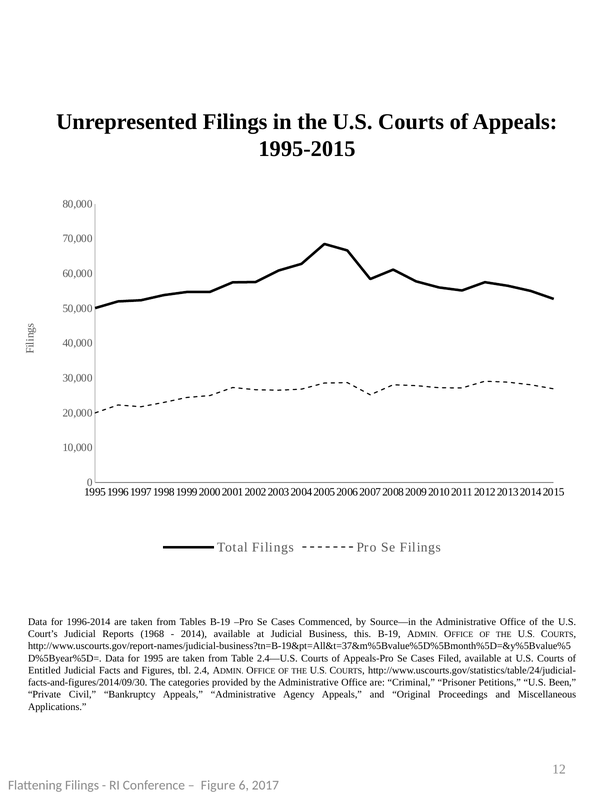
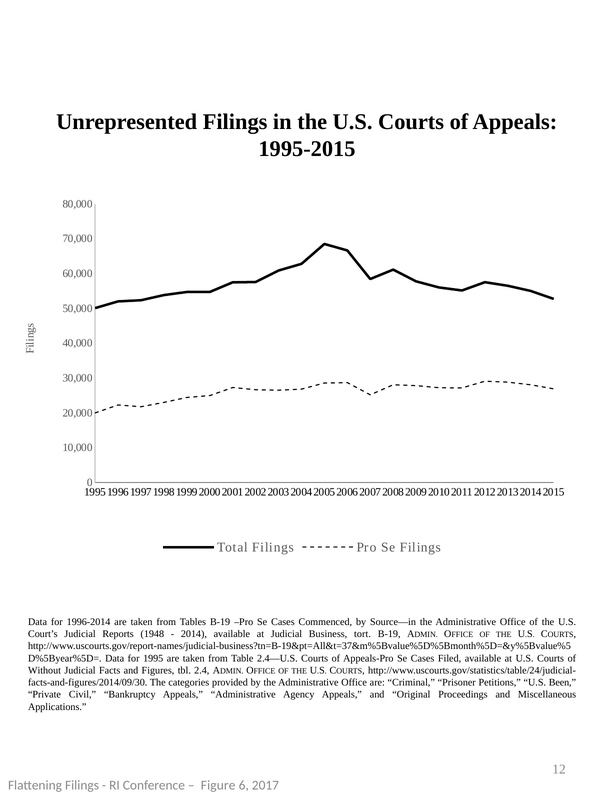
1968: 1968 -> 1948 (152, 634)
this: this -> tort (362, 634)
Entitled: Entitled -> Without (44, 670)
